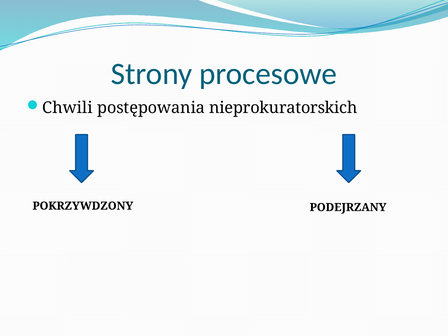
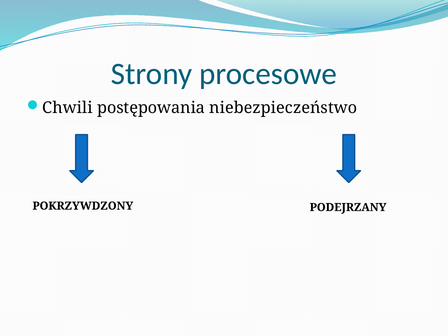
nieprokuratorskich: nieprokuratorskich -> niebezpieczeństwo (283, 108)
